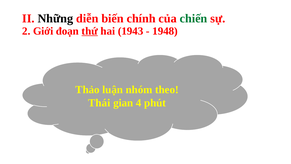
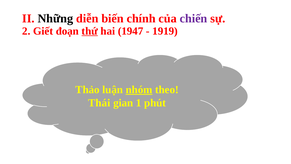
chiến colour: green -> purple (194, 19)
Giới: Giới -> Giết (43, 31)
1943: 1943 -> 1947 (131, 31)
1948: 1948 -> 1919 (165, 31)
nhóm underline: none -> present (139, 90)
4: 4 -> 1 (139, 103)
